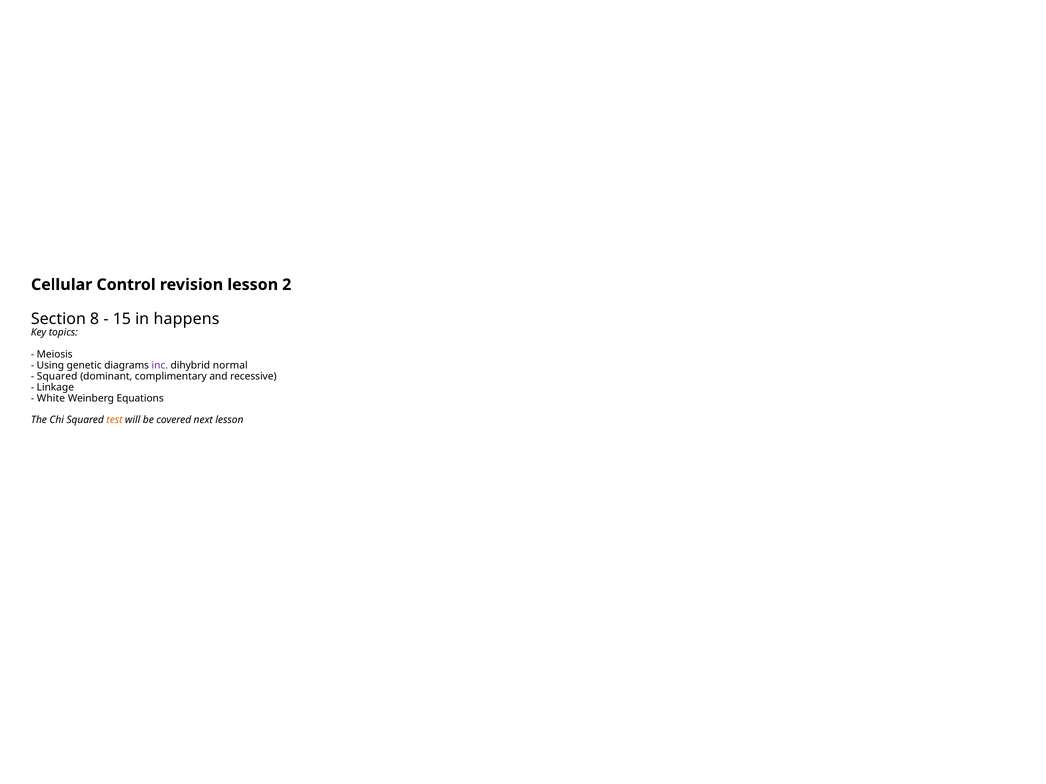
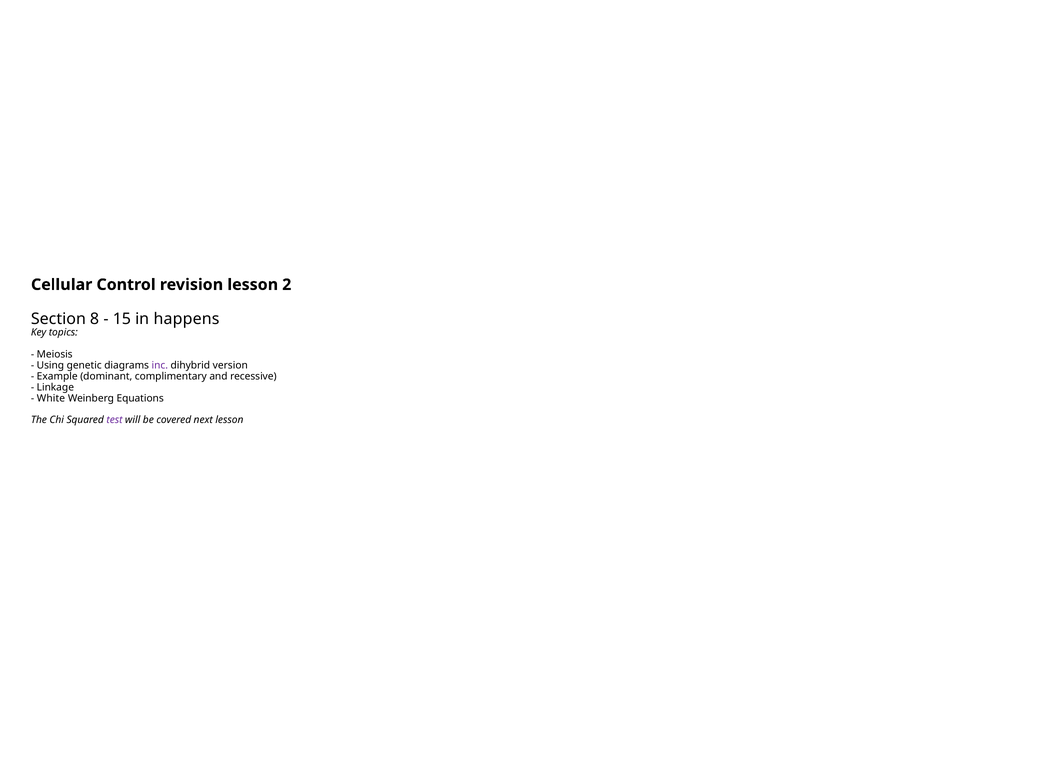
normal: normal -> version (230, 366)
Squared: Squared -> Example (57, 377)
test colour: orange -> purple (115, 420)
